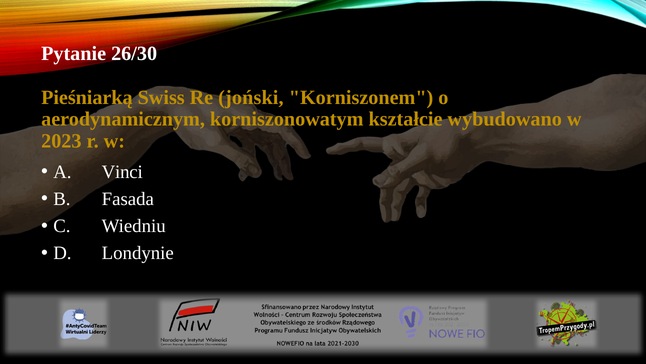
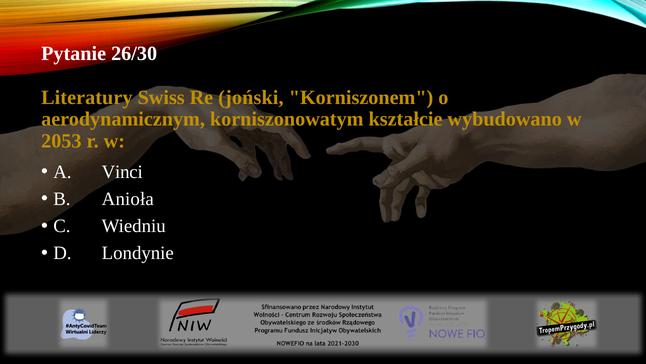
Pieśniarką: Pieśniarką -> Literatury (87, 97)
2023: 2023 -> 2053 (61, 141)
Fasada: Fasada -> Anioła (128, 199)
